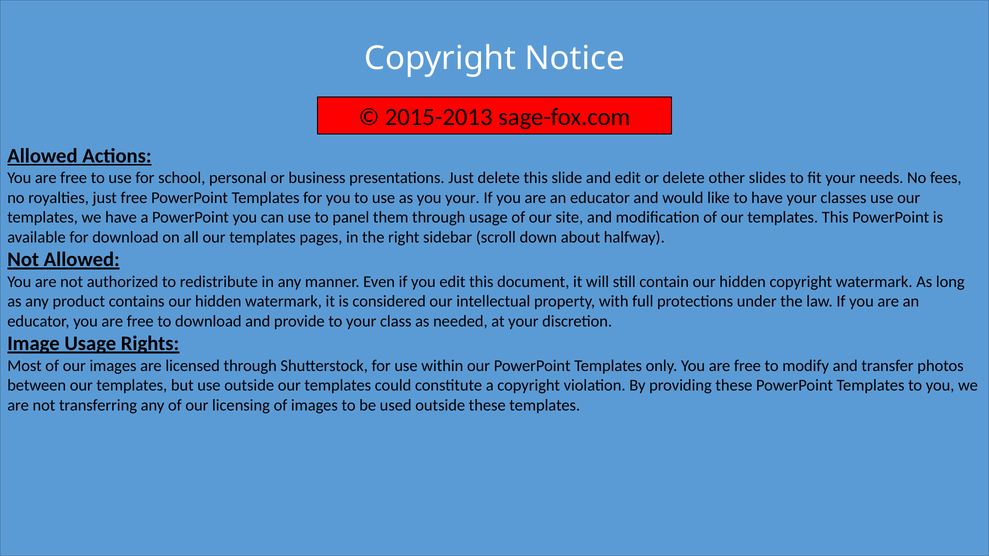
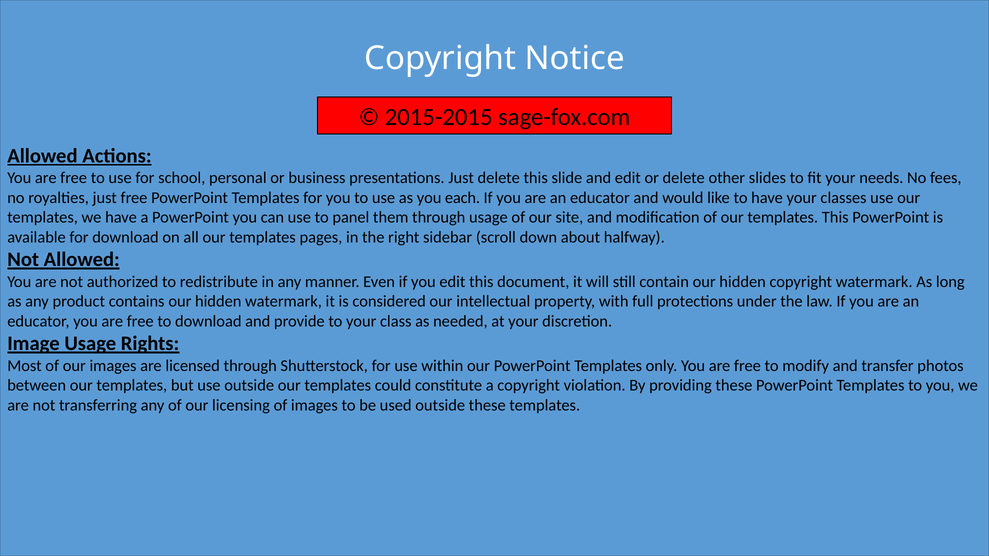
2015-2013: 2015-2013 -> 2015-2015 (439, 117)
you your: your -> each (463, 198)
